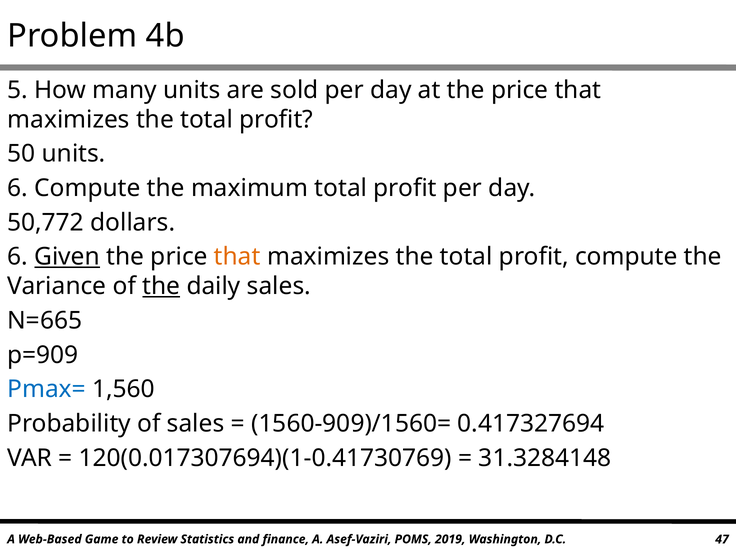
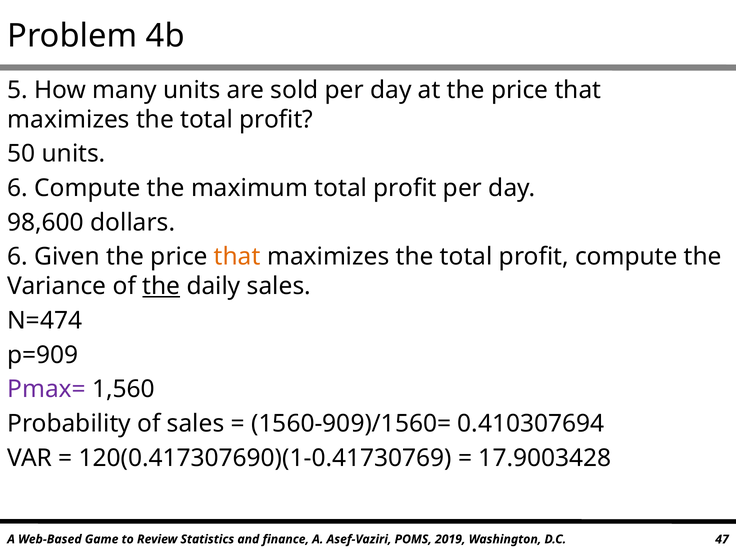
50,772: 50,772 -> 98,600 (46, 222)
Given underline: present -> none (67, 257)
N=665: N=665 -> N=474 (45, 321)
Pmax= colour: blue -> purple (47, 389)
0.417327694: 0.417327694 -> 0.410307694 (531, 424)
120(0.017307694)(1-0.41730769: 120(0.017307694)(1-0.41730769 -> 120(0.417307690)(1-0.41730769 (265, 458)
31.3284148: 31.3284148 -> 17.9003428 (545, 458)
